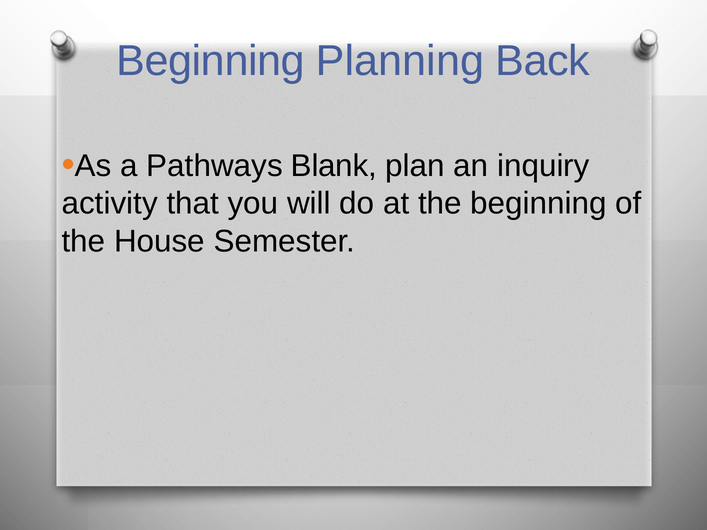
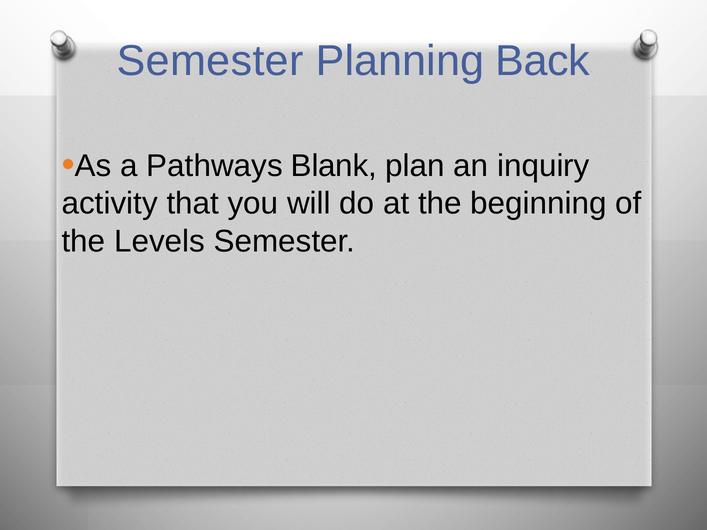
Beginning: Beginning -> Semester (210, 61)
House: House -> Levels (160, 241)
